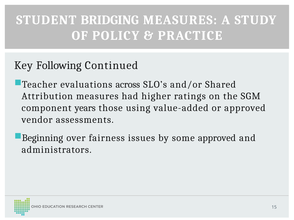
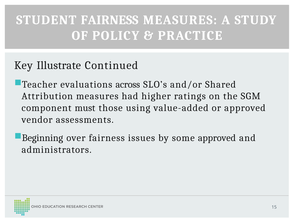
STUDENT BRIDGING: BRIDGING -> FAIRNESS (110, 20)
Following: Following -> Illustrate (59, 65)
years: years -> must (85, 108)
